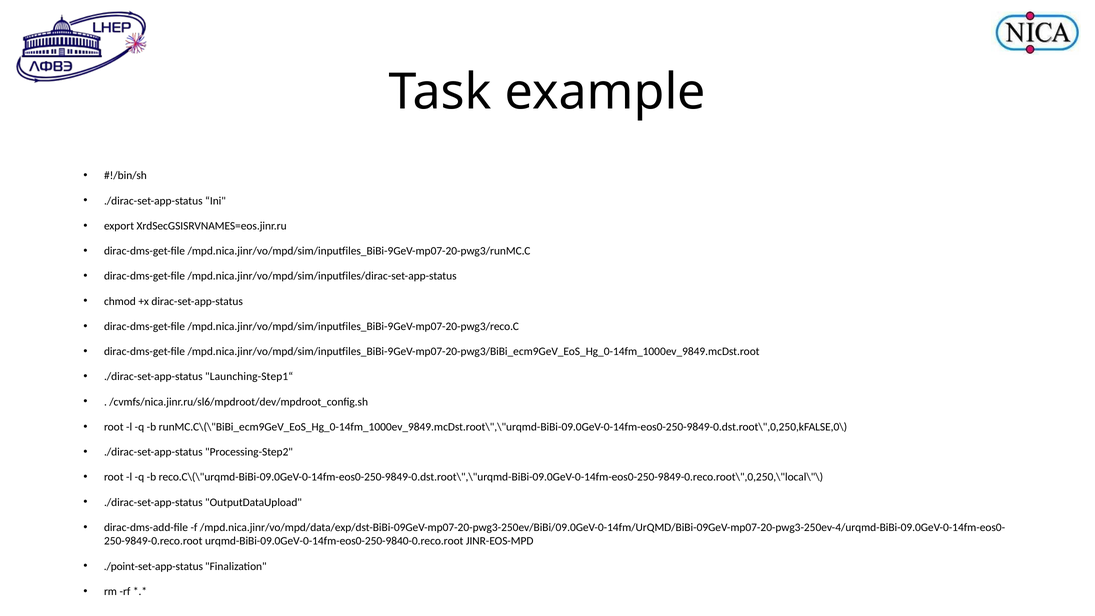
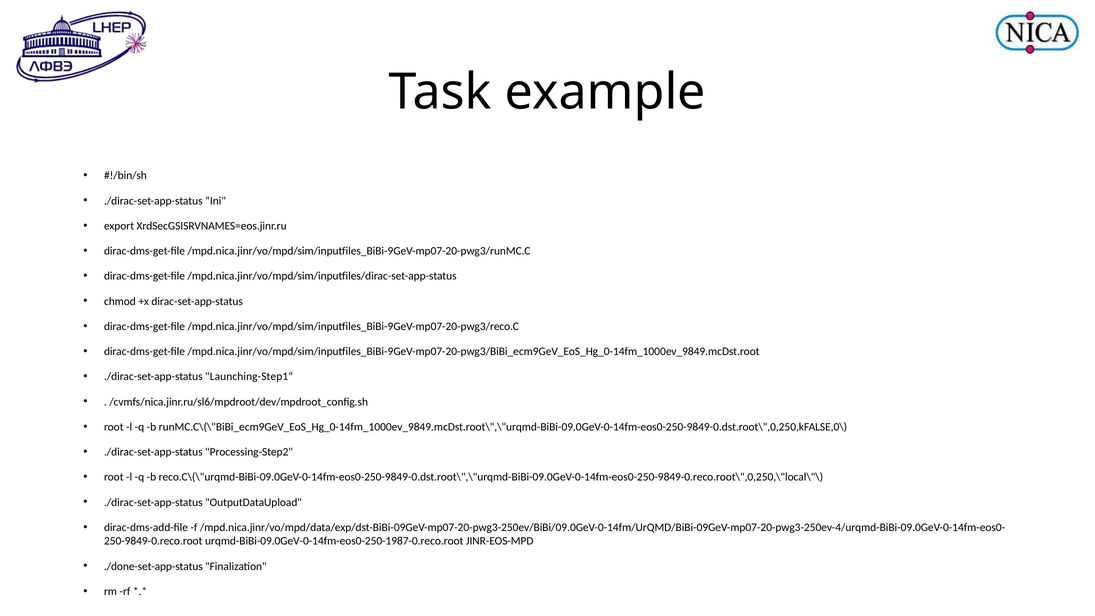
urqmd-BiBi-09.0GeV-0-14fm-eos0-250-9840-0.reco.root: urqmd-BiBi-09.0GeV-0-14fm-eos0-250-9840-0.reco.root -> urqmd-BiBi-09.0GeV-0-14fm-eos0-250-1987-0.reco.root (334, 541)
./point-set-app-status: ./point-set-app-status -> ./done-set-app-status (153, 566)
